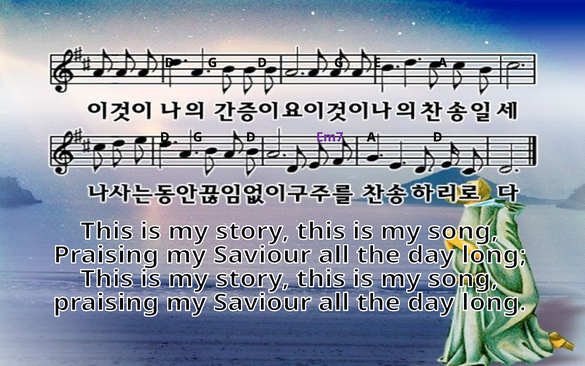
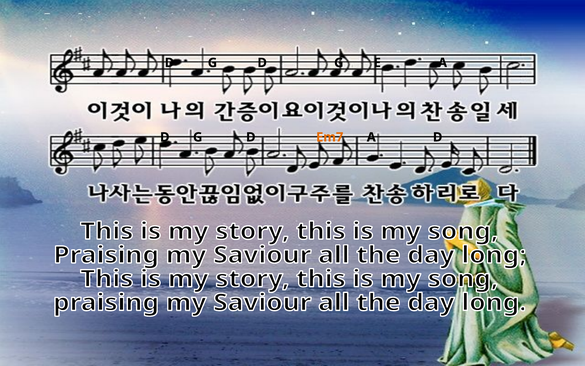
Em7 colour: purple -> orange (330, 137)
